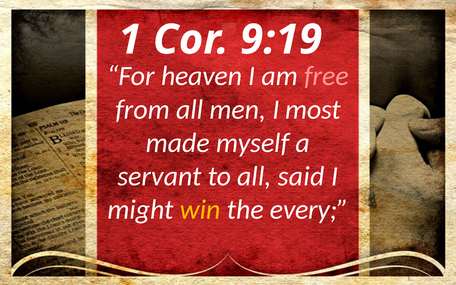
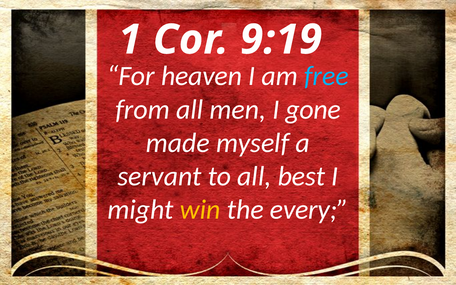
free colour: pink -> light blue (326, 76)
most: most -> gone (313, 109)
said: said -> best (301, 176)
